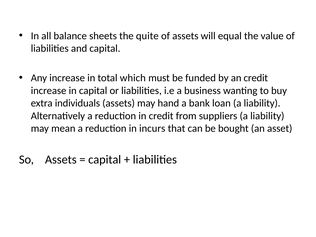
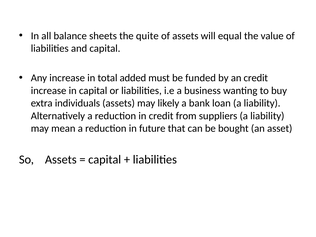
which: which -> added (133, 78)
hand: hand -> likely (168, 103)
incurs: incurs -> future (152, 128)
